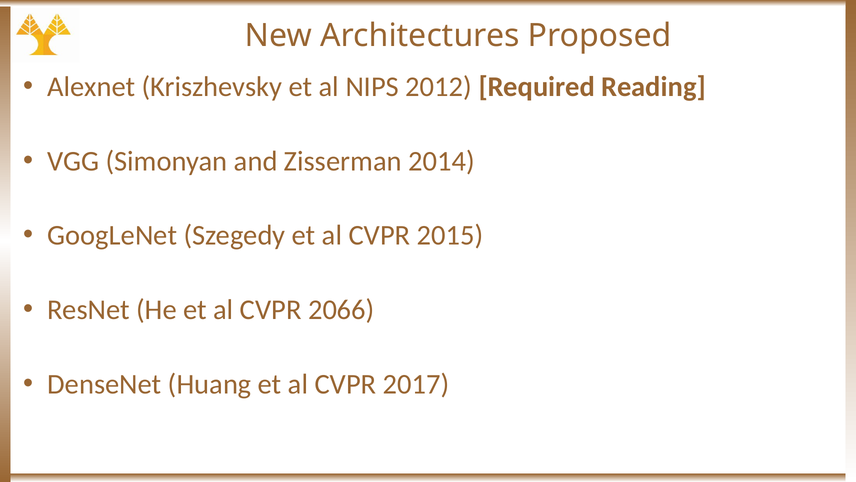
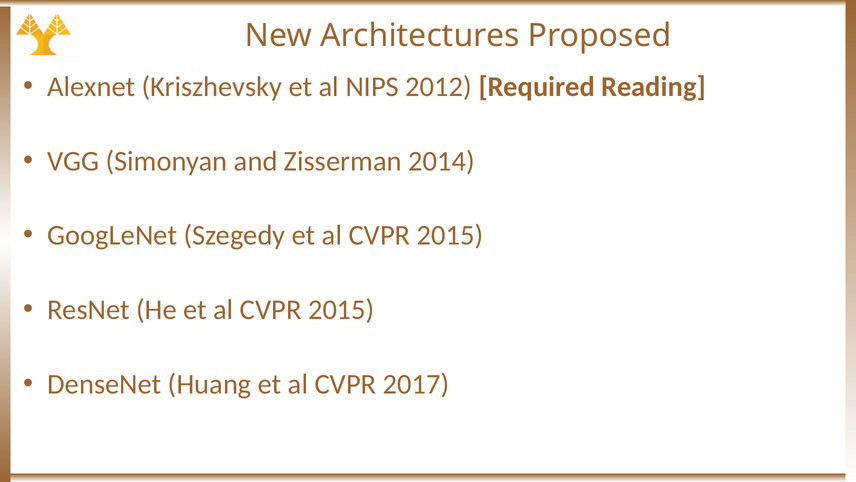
2066: 2066 -> 2015 (341, 310)
